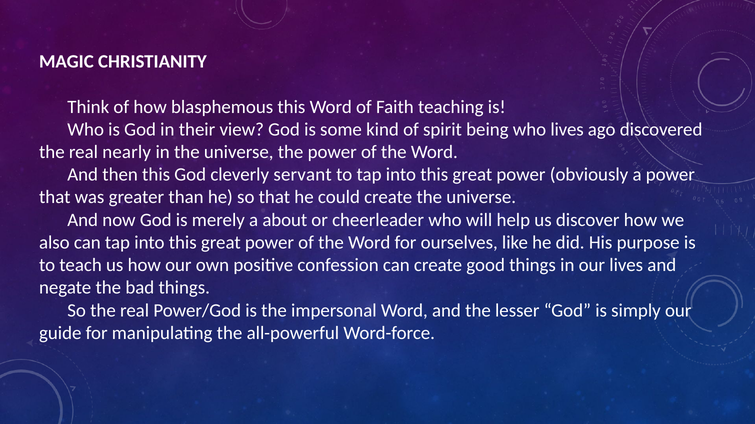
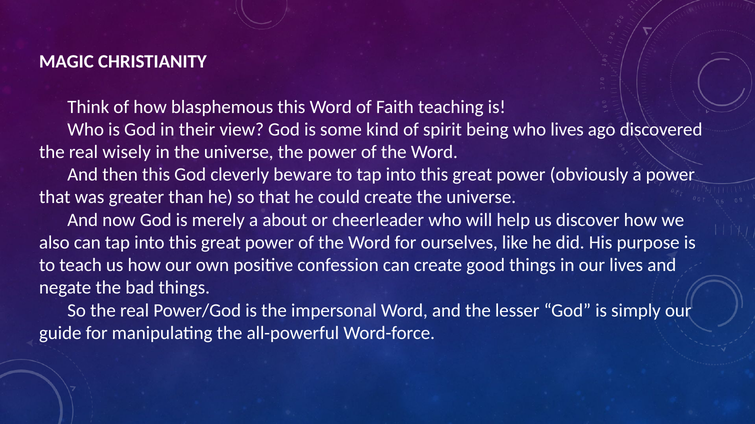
nearly: nearly -> wisely (127, 152)
servant: servant -> beware (303, 175)
